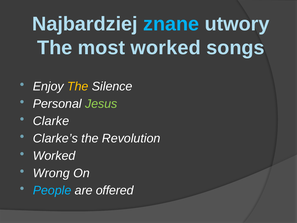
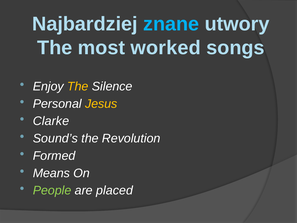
Jesus colour: light green -> yellow (101, 104)
Clarke’s: Clarke’s -> Sound’s (55, 138)
Worked: Worked -> Formed (54, 156)
Wrong: Wrong -> Means (51, 173)
People colour: light blue -> light green (52, 190)
offered: offered -> placed (115, 190)
